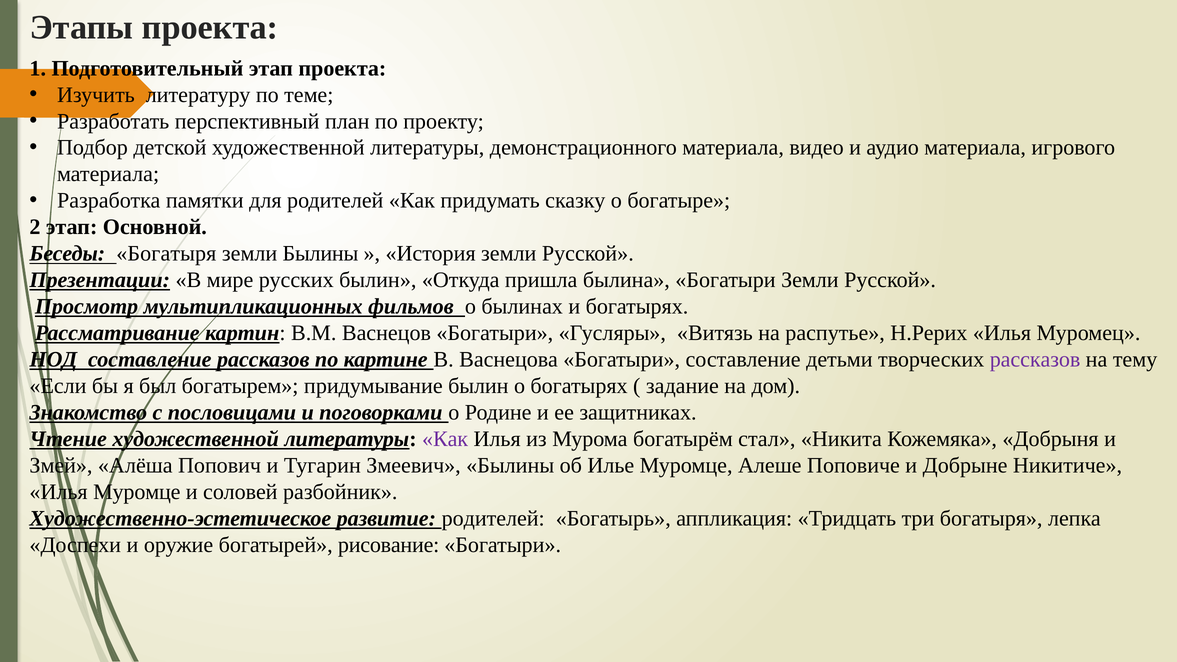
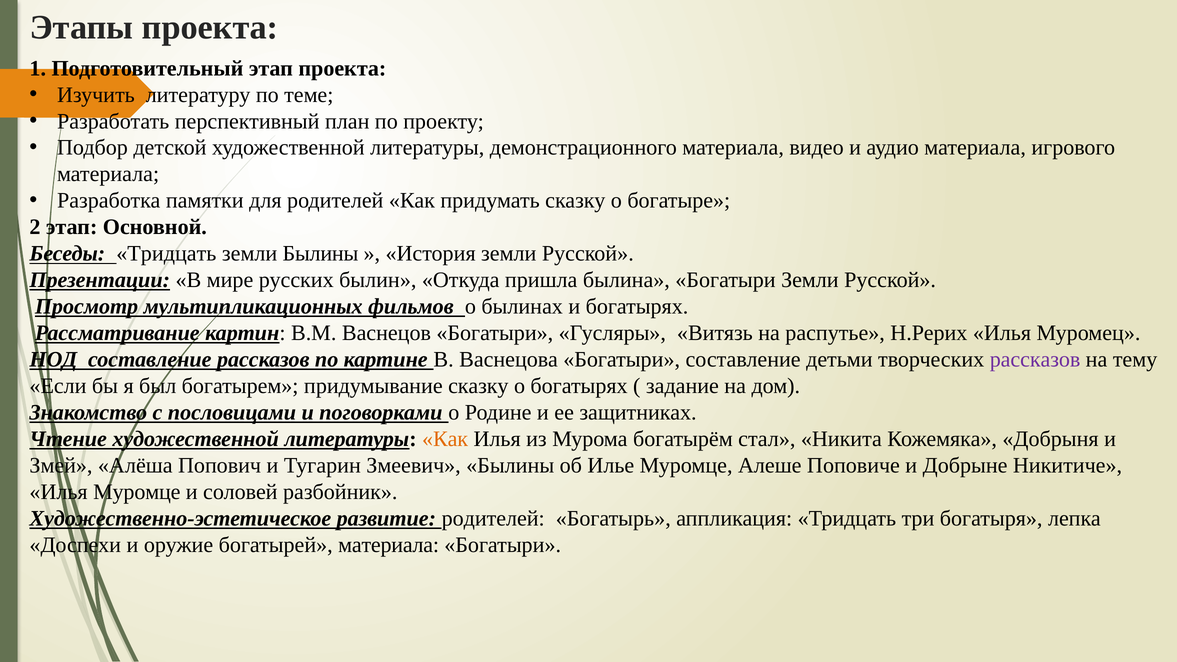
Беседы Богатыря: Богатыря -> Тридцать (166, 254)
придумывание былин: былин -> сказку (478, 386)
Как colour: purple -> orange (445, 439)
богатырей рисование: рисование -> материала (389, 545)
